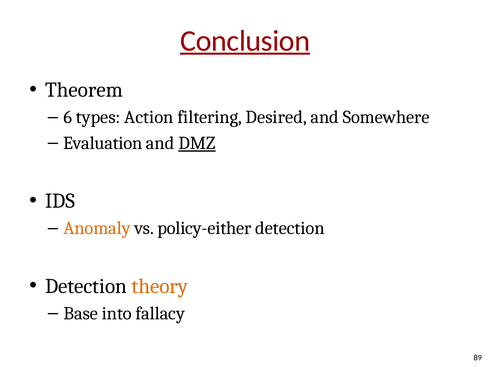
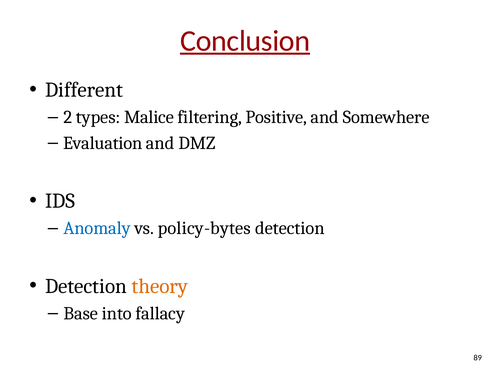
Theorem: Theorem -> Different (84, 90)
6: 6 -> 2 (68, 117)
Action: Action -> Malice (149, 117)
Desired: Desired -> Positive (276, 117)
DMZ underline: present -> none (197, 143)
Anomaly colour: orange -> blue (97, 229)
policy-either: policy-either -> policy-bytes (204, 229)
